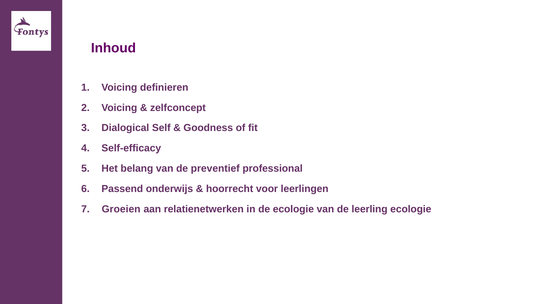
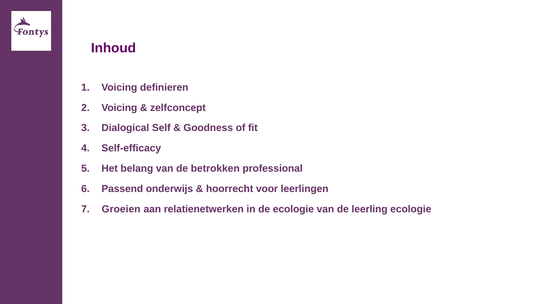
preventief: preventief -> betrokken (215, 168)
